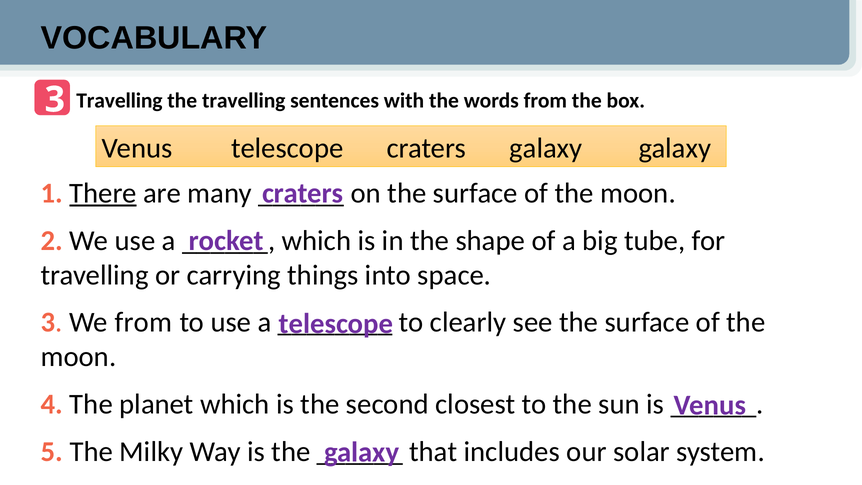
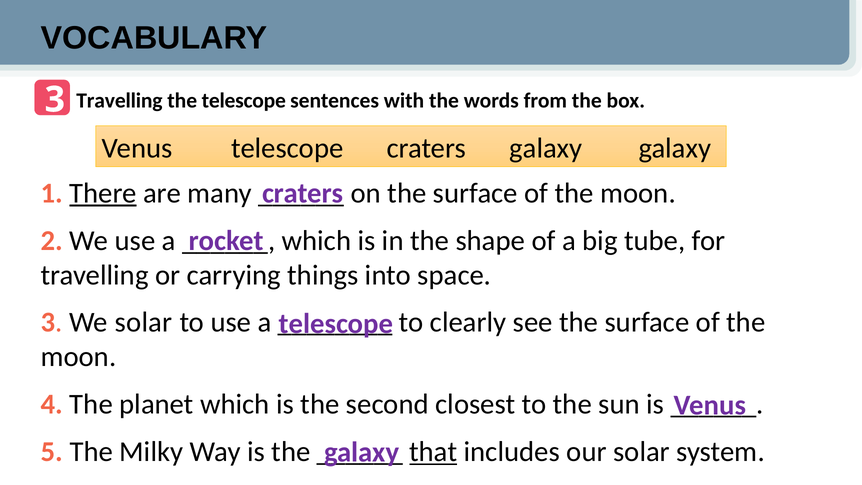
the travelling: travelling -> telescope (244, 100)
We from: from -> solar (144, 322)
that underline: none -> present (433, 452)
